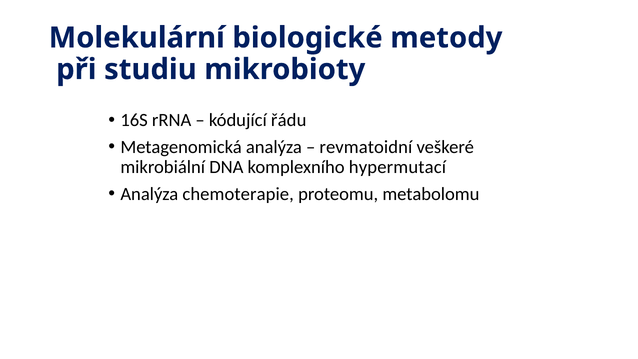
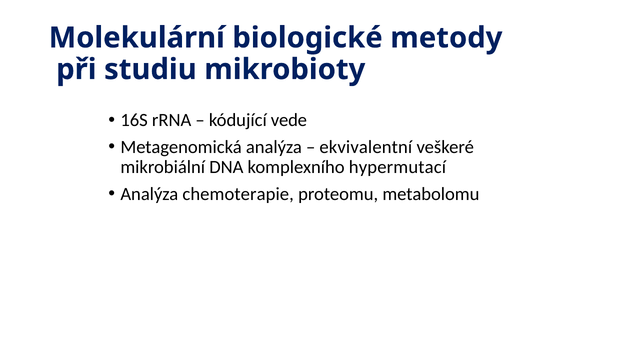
řádu: řádu -> vede (289, 120)
revmatoidní: revmatoidní -> ekvivalentní (366, 147)
